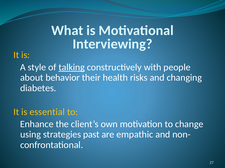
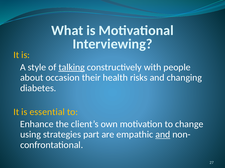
behavior: behavior -> occasion (63, 78)
past: past -> part (91, 135)
and underline: none -> present (163, 135)
